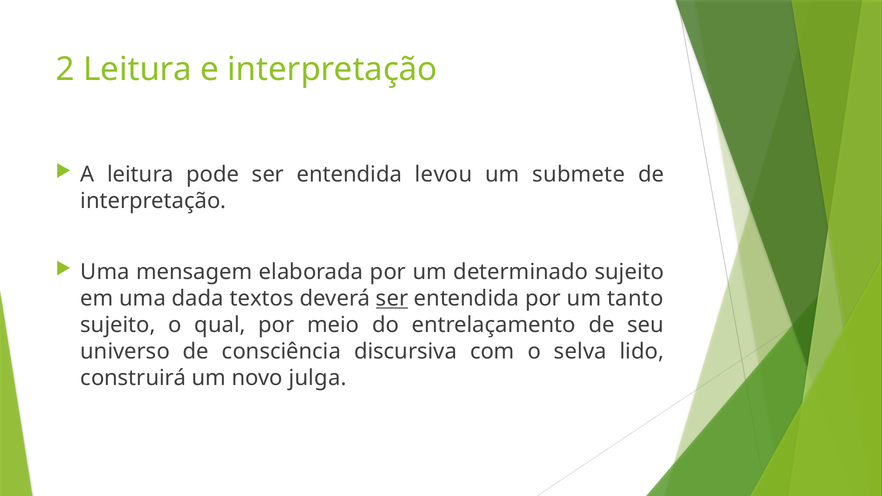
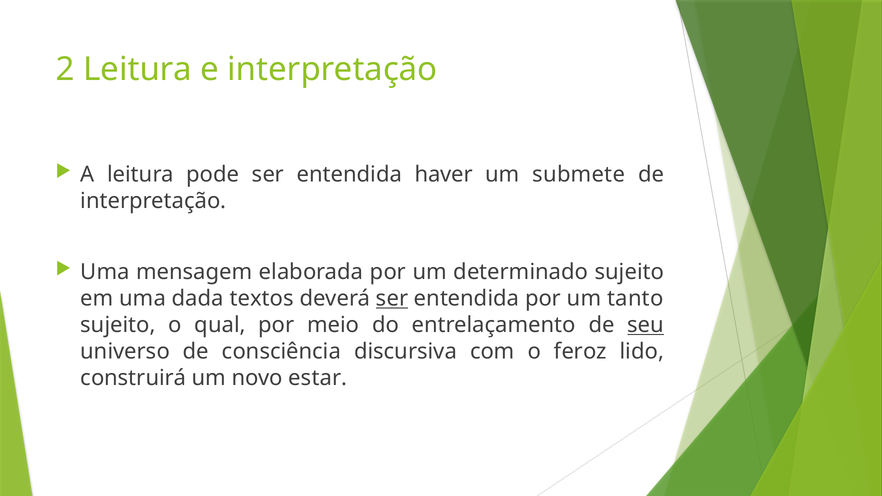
levou: levou -> haver (444, 174)
seu underline: none -> present (646, 325)
selva: selva -> feroz (580, 352)
julga: julga -> estar (318, 378)
